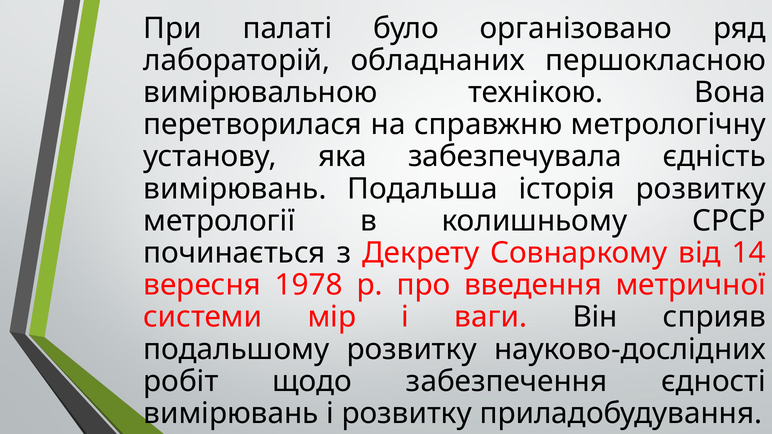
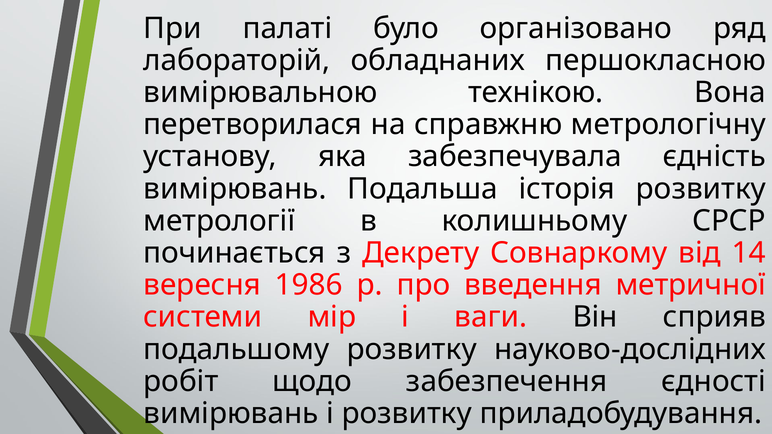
1978: 1978 -> 1986 (309, 285)
